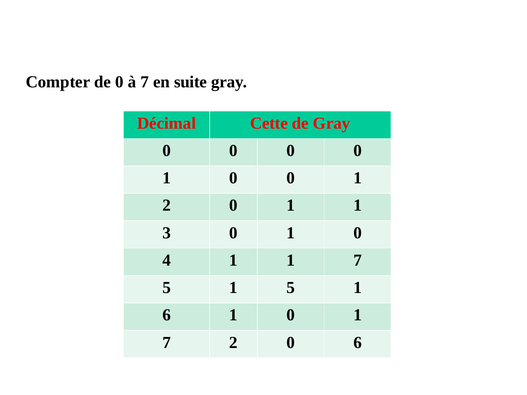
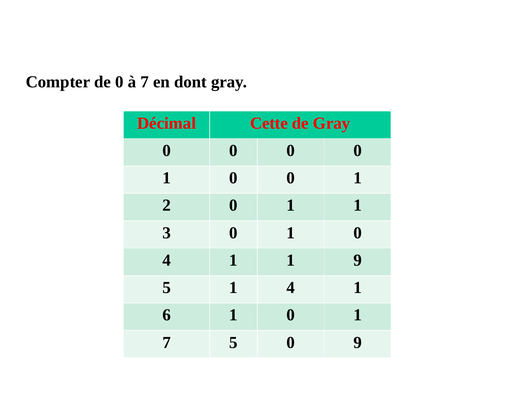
suite: suite -> dont (190, 82)
1 1 7: 7 -> 9 (358, 260)
1 5: 5 -> 4 (291, 288)
7 2: 2 -> 5 (233, 343)
0 6: 6 -> 9 (358, 343)
